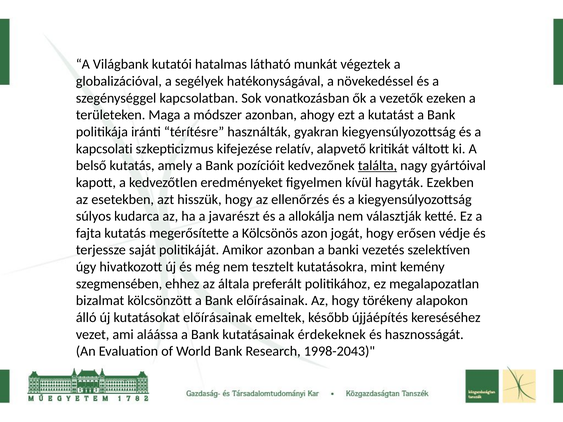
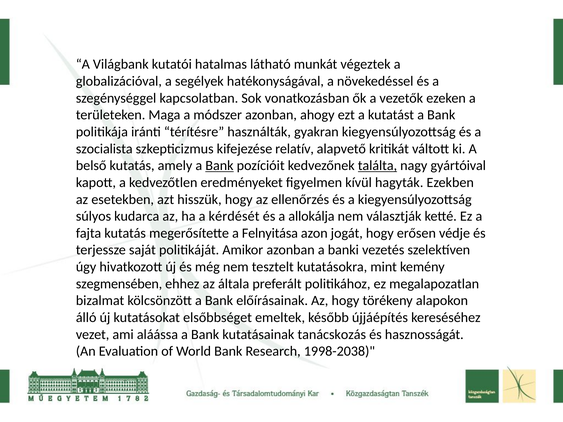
kapcsolati: kapcsolati -> szocialista (104, 149)
Bank underline: none -> present (219, 166)
javarészt: javarészt -> kérdését (234, 216)
Kölcsönös: Kölcsönös -> Felnyitása (270, 233)
kutatásokat előírásainak: előírásainak -> elsőbbséget (218, 318)
érdekeknek: érdekeknek -> tanácskozás (332, 335)
1998-2043: 1998-2043 -> 1998-2038 (339, 351)
